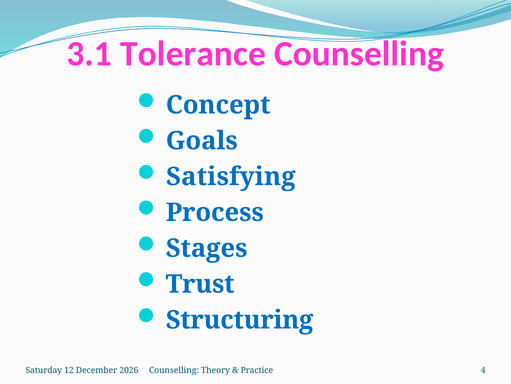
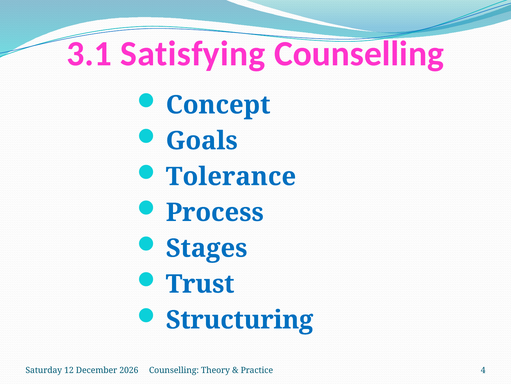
Tolerance: Tolerance -> Satisfying (193, 54)
Satisfying: Satisfying -> Tolerance (231, 176)
